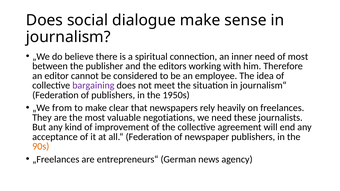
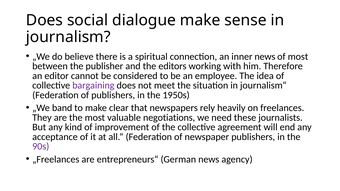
inner need: need -> news (265, 57)
from: from -> band (62, 108)
90s colour: orange -> purple (41, 147)
